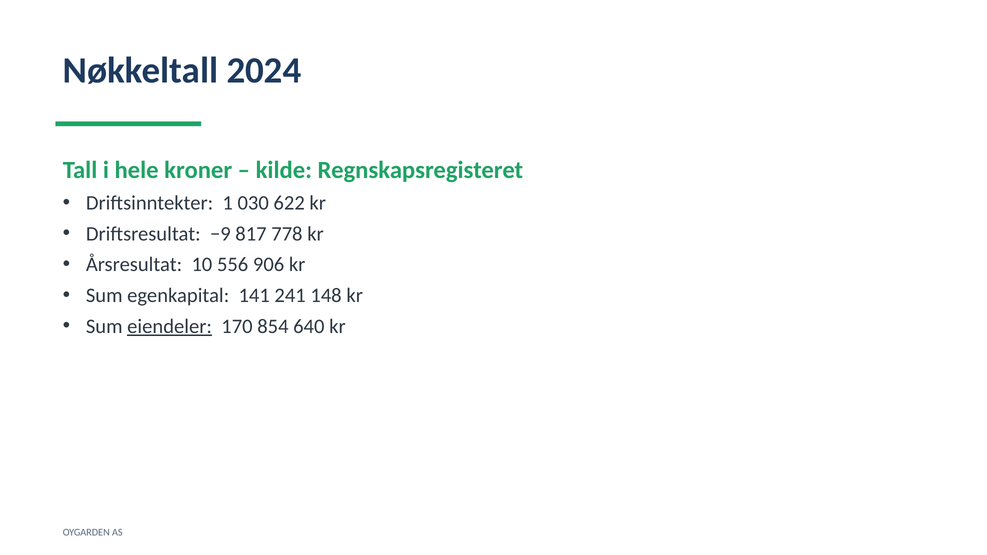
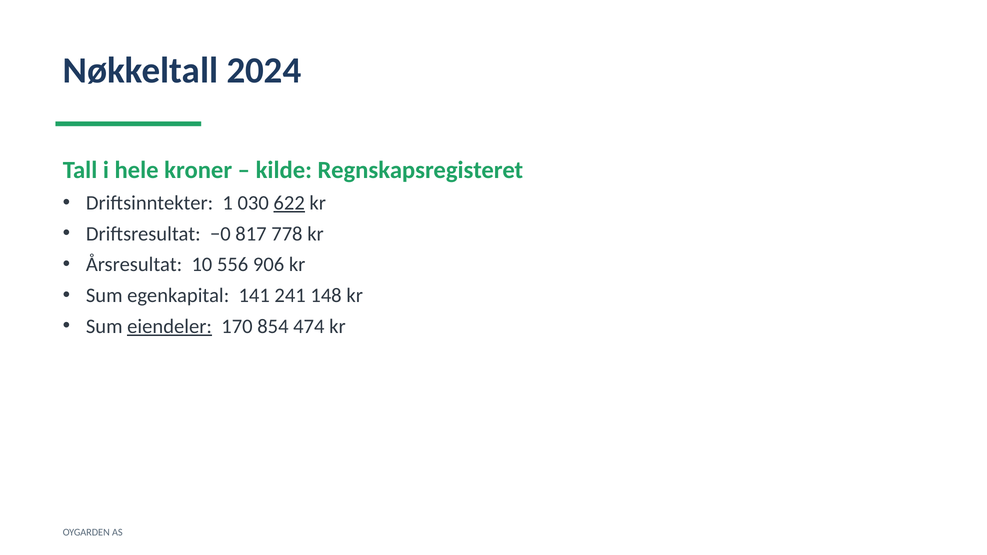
622 underline: none -> present (289, 203)
−9: −9 -> −0 (220, 234)
640: 640 -> 474 (309, 326)
